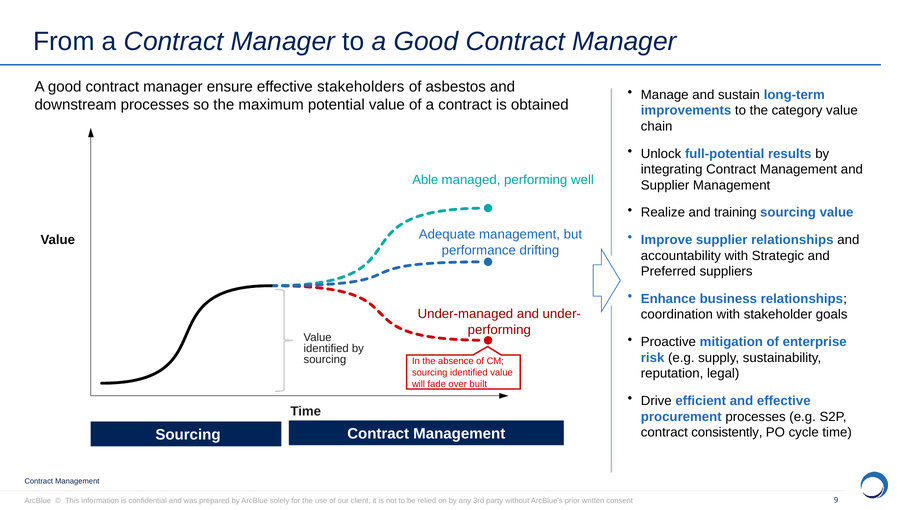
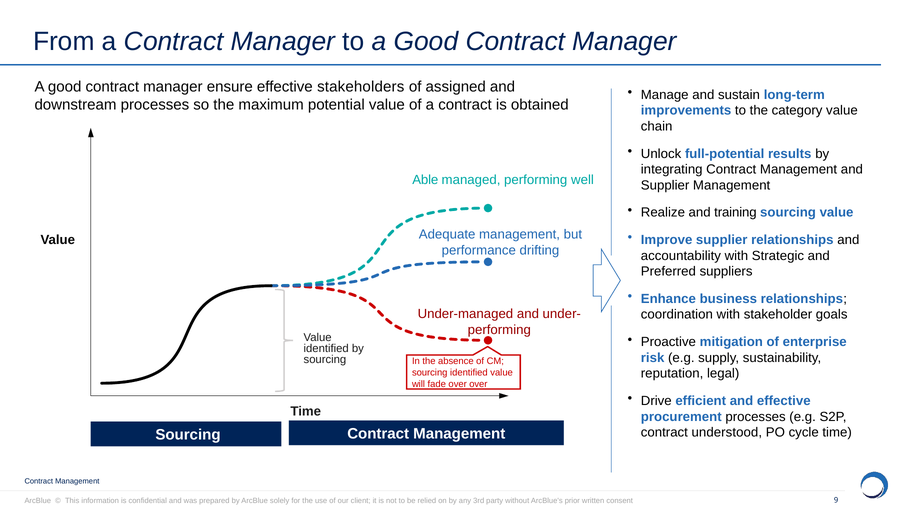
asbestos: asbestos -> assigned (456, 87)
over built: built -> over (478, 384)
consistently: consistently -> understood (727, 432)
